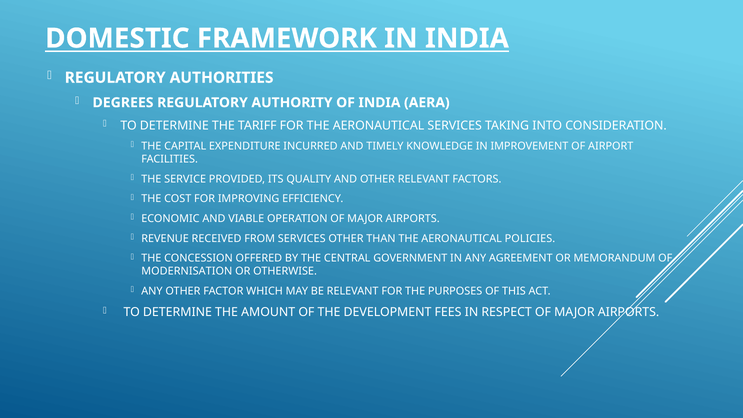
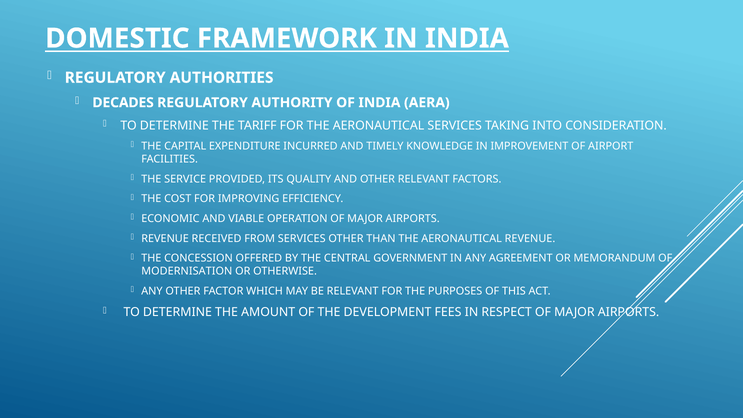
DEGREES: DEGREES -> DECADES (123, 103)
AERONAUTICAL POLICIES: POLICIES -> REVENUE (530, 238)
